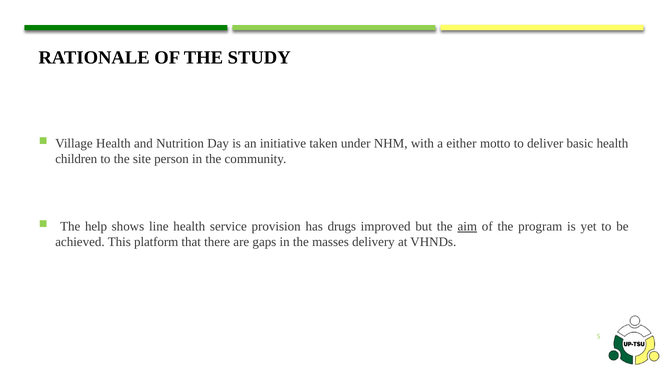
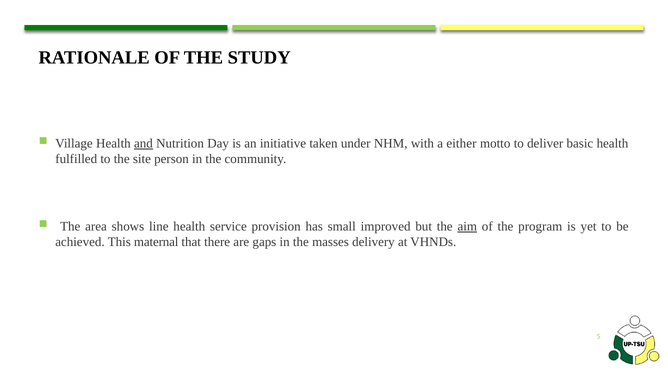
and underline: none -> present (143, 143)
children: children -> fulfilled (76, 159)
help: help -> area (96, 226)
drugs: drugs -> small (342, 226)
platform: platform -> maternal (156, 242)
